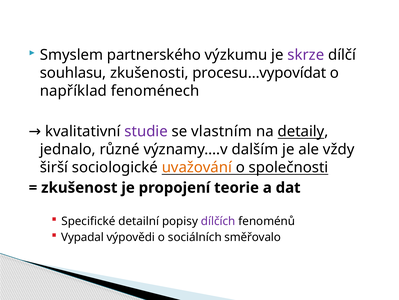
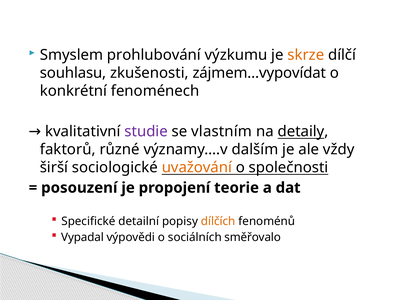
partnerského: partnerského -> prohlubování (154, 55)
skrze colour: purple -> orange (306, 55)
procesu…vypovídat: procesu…vypovídat -> zájmem…vypovídat (259, 73)
například: například -> konkrétní (73, 91)
jednalo: jednalo -> faktorů (68, 149)
zkušenost: zkušenost -> posouzení (79, 187)
dílčích colour: purple -> orange (218, 221)
